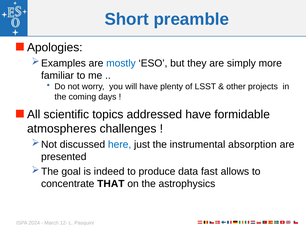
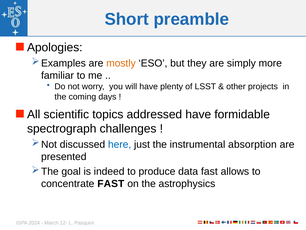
mostly colour: blue -> orange (121, 63)
atmospheres: atmospheres -> spectrograph (62, 128)
concentrate THAT: THAT -> FAST (111, 183)
